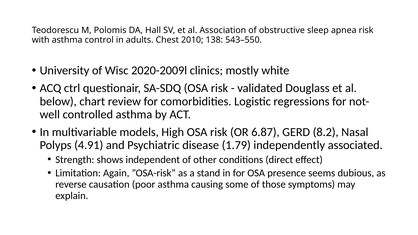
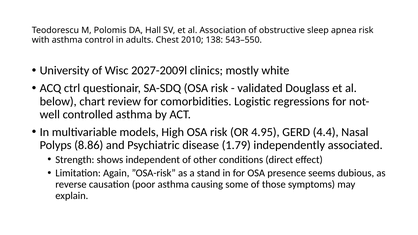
2020-2009l: 2020-2009l -> 2027-2009l (159, 71)
6.87: 6.87 -> 4.95 (265, 132)
8.2: 8.2 -> 4.4 (326, 132)
4.91: 4.91 -> 8.86 (89, 145)
